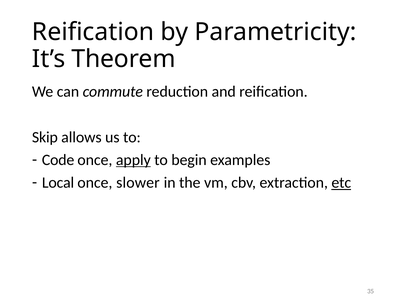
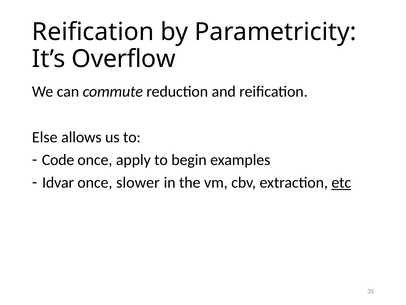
Theorem: Theorem -> Overflow (124, 59)
Skip: Skip -> Else (45, 137)
apply underline: present -> none (133, 160)
Local: Local -> Idvar (58, 182)
